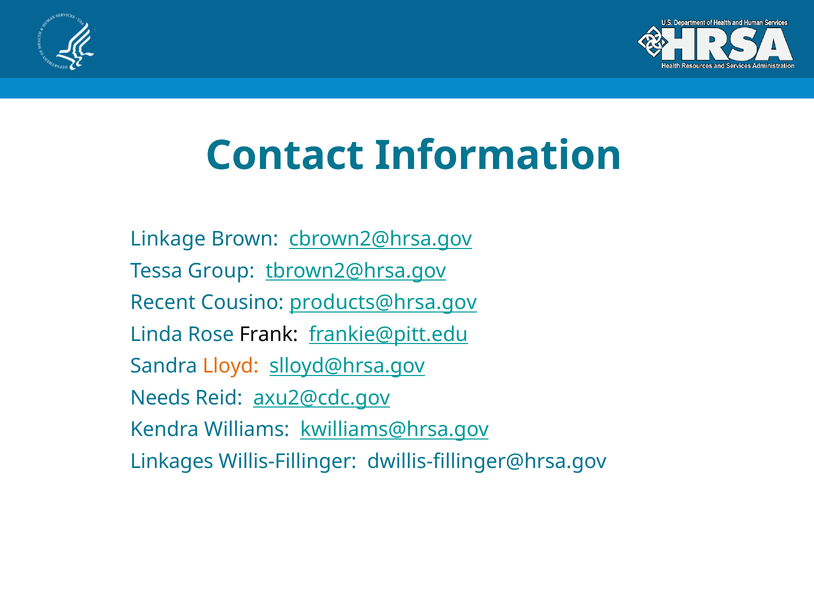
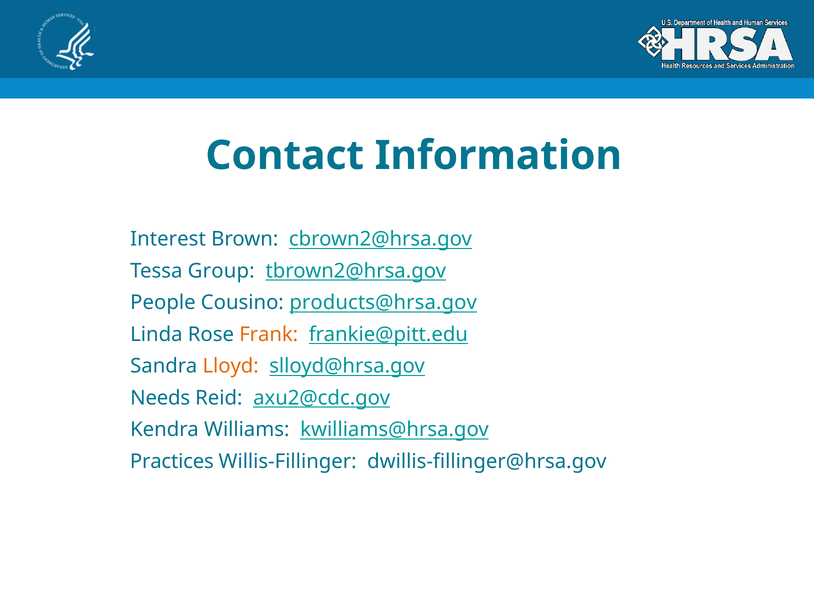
Linkage: Linkage -> Interest (168, 239)
Recent: Recent -> People (163, 302)
Frank colour: black -> orange (269, 334)
Linkages: Linkages -> Practices (172, 461)
